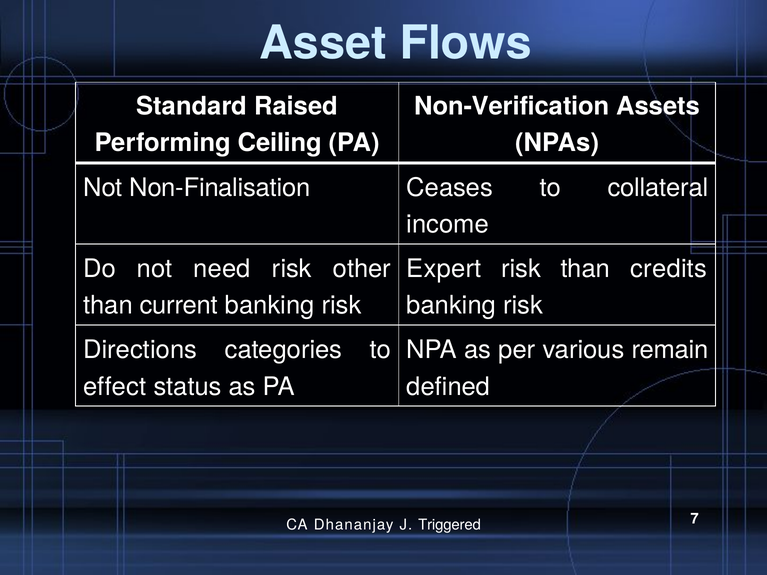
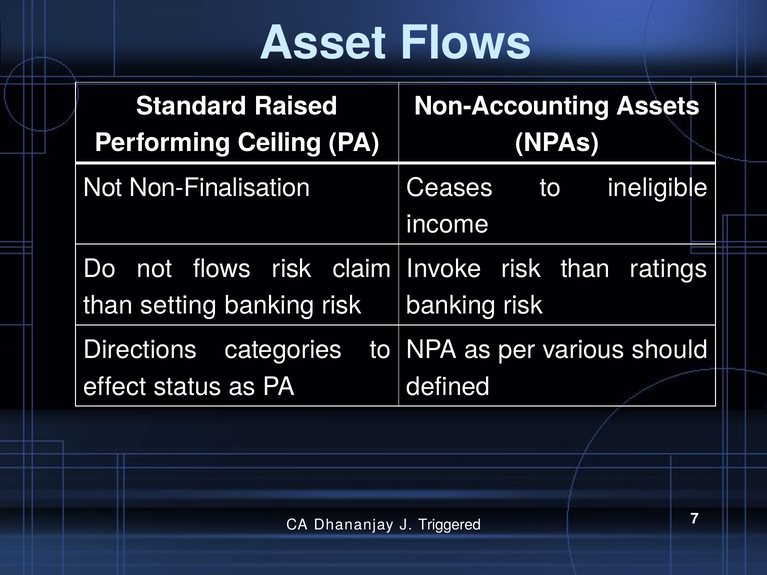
Non-Verification: Non-Verification -> Non-Accounting (512, 106)
collateral: collateral -> ineligible (658, 188)
not need: need -> flows (222, 269)
other: other -> claim (362, 269)
Expert: Expert -> Invoke (444, 269)
credits: credits -> ratings (669, 269)
current: current -> setting (179, 306)
remain: remain -> should (670, 350)
